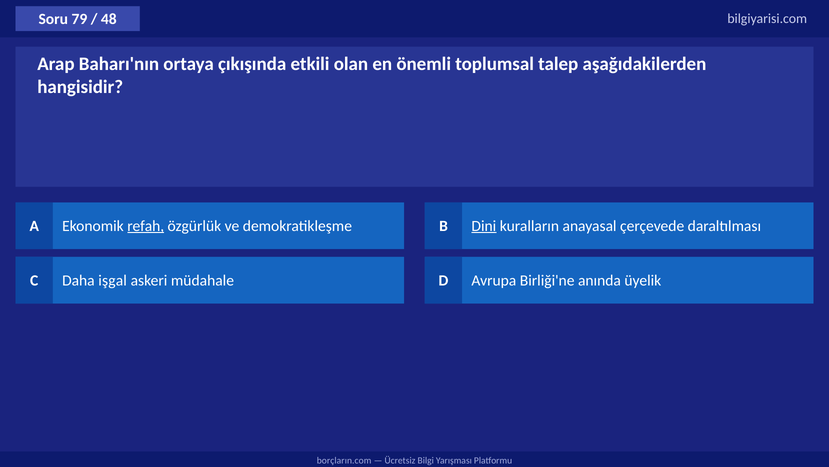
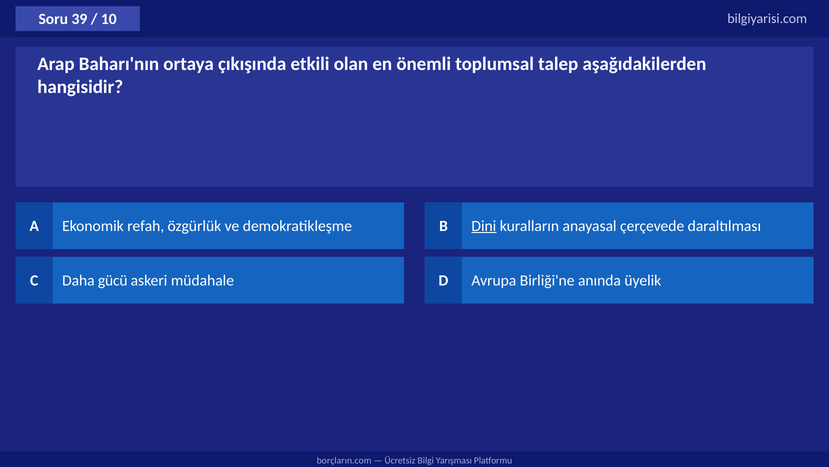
79: 79 -> 39 (79, 19)
48: 48 -> 10 (109, 19)
refah underline: present -> none (146, 226)
işgal: işgal -> gücü (113, 280)
